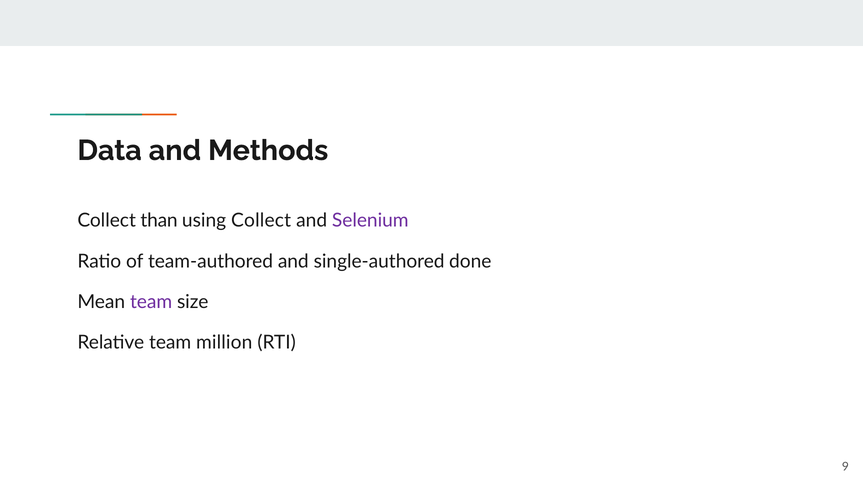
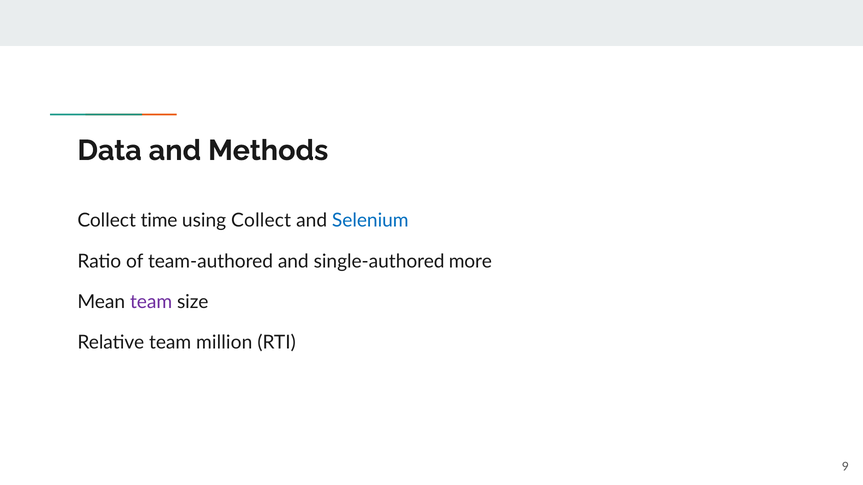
than: than -> time (159, 221)
Selenium colour: purple -> blue (370, 221)
done: done -> more (470, 262)
